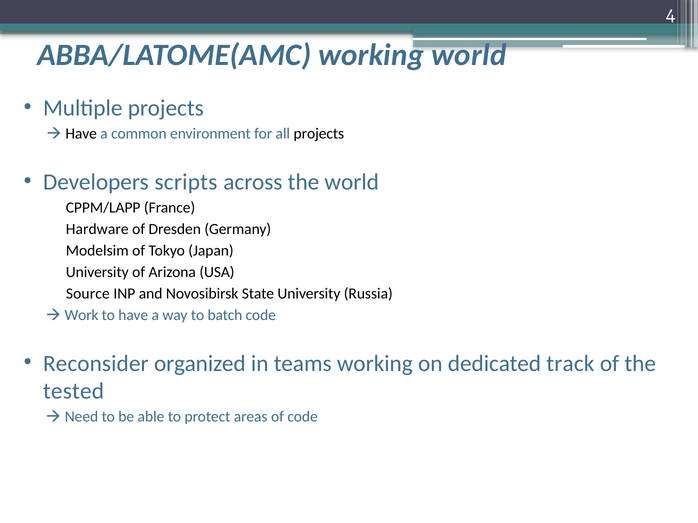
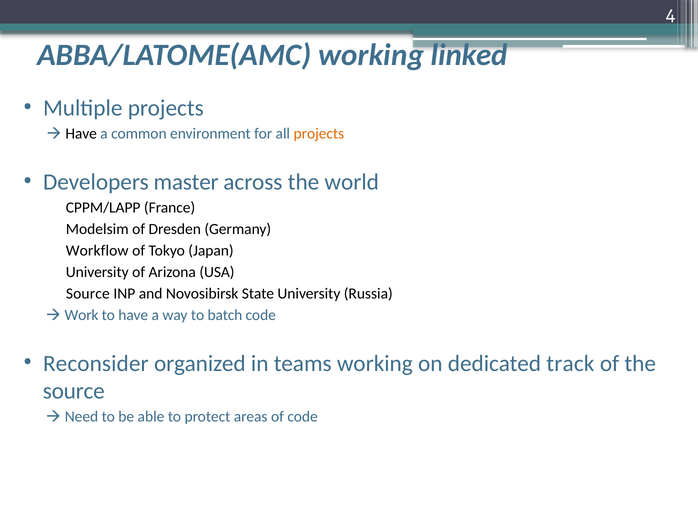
working world: world -> linked (469, 55)
projects colour: black -> orange (319, 134)
scripts: scripts -> master (186, 182)
Hardware: Hardware -> Modelsim (97, 229)
Modelsim: Modelsim -> Workflow (97, 251)
tested: tested -> source (74, 392)
